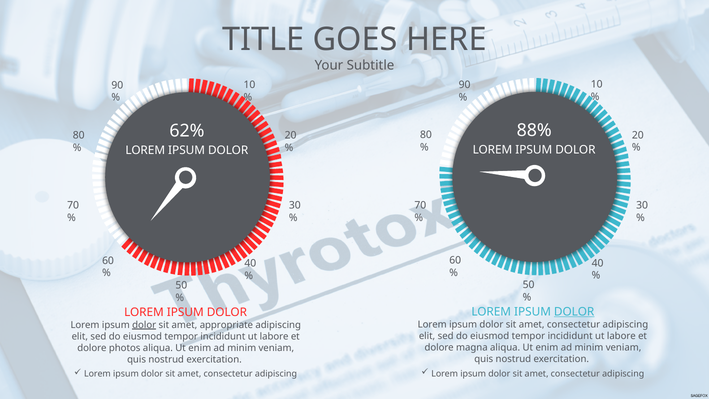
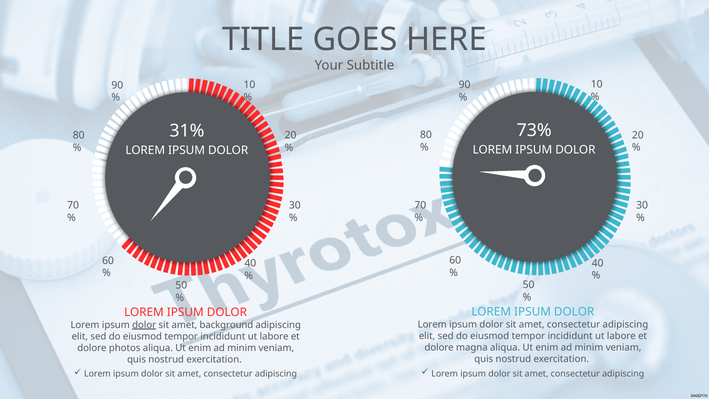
88%: 88% -> 73% (534, 130)
62%: 62% -> 31% (187, 131)
DOLOR underline: present -> none (574, 312)
appropriate: appropriate -> background (226, 325)
